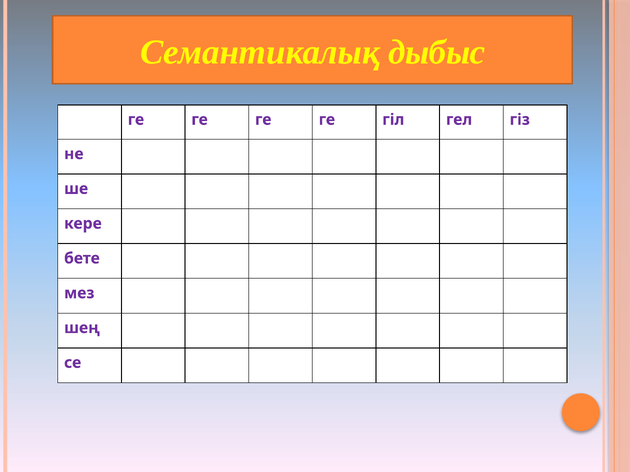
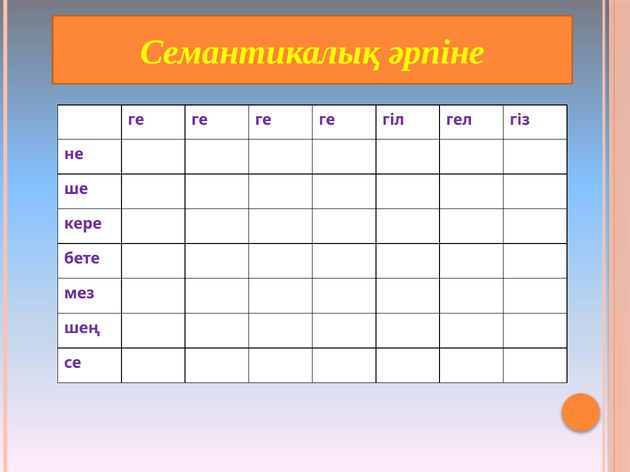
дыбыс: дыбыс -> әрпіне (437, 52)
